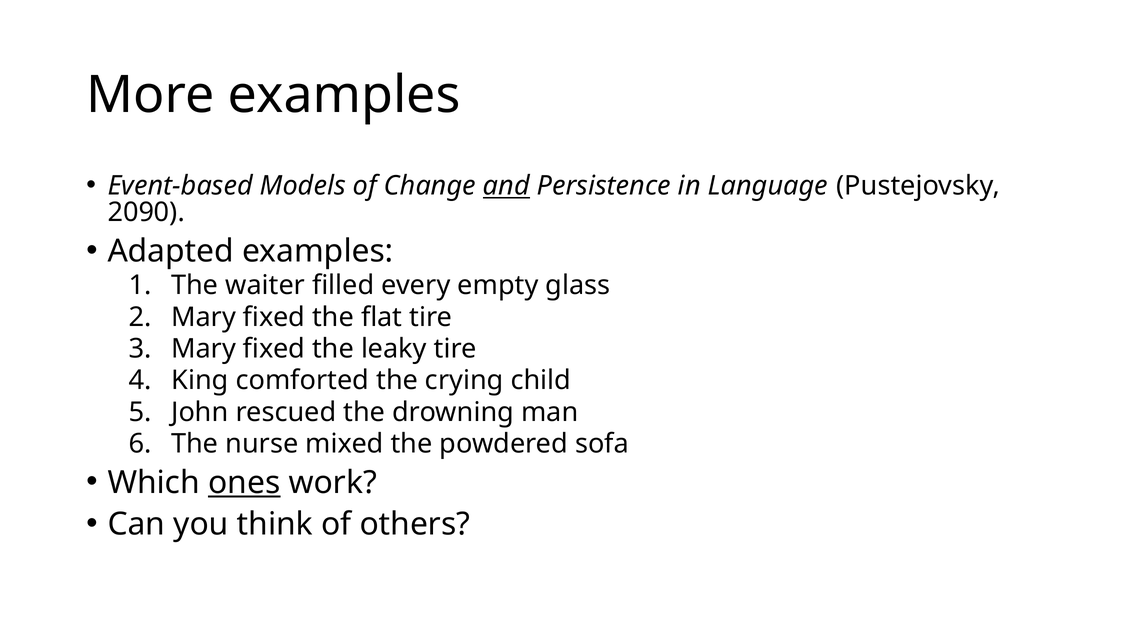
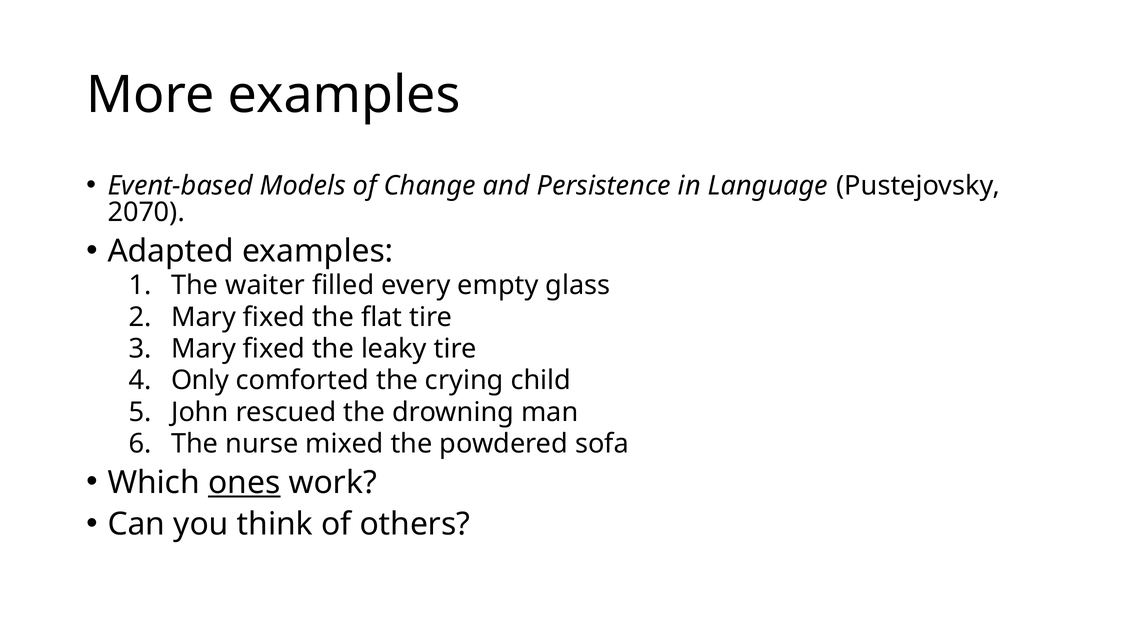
and underline: present -> none (506, 186)
2090: 2090 -> 2070 (146, 212)
King: King -> Only (200, 380)
